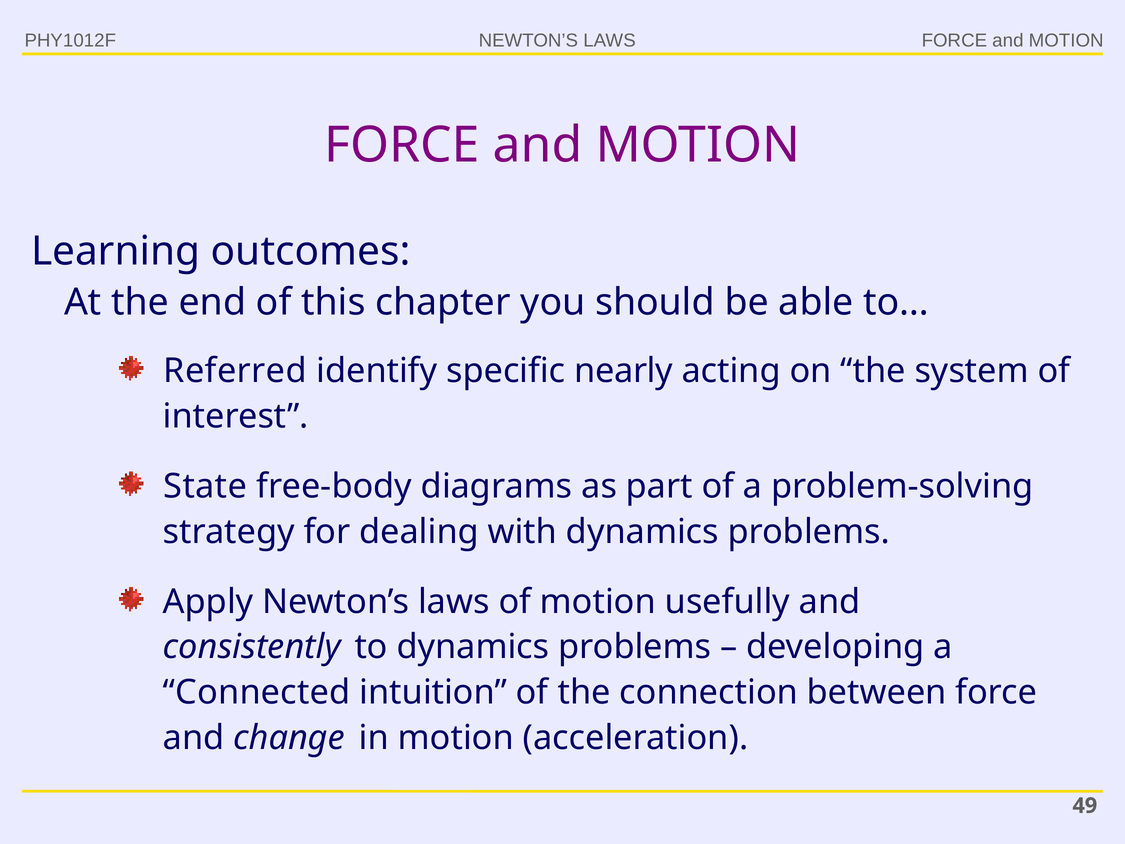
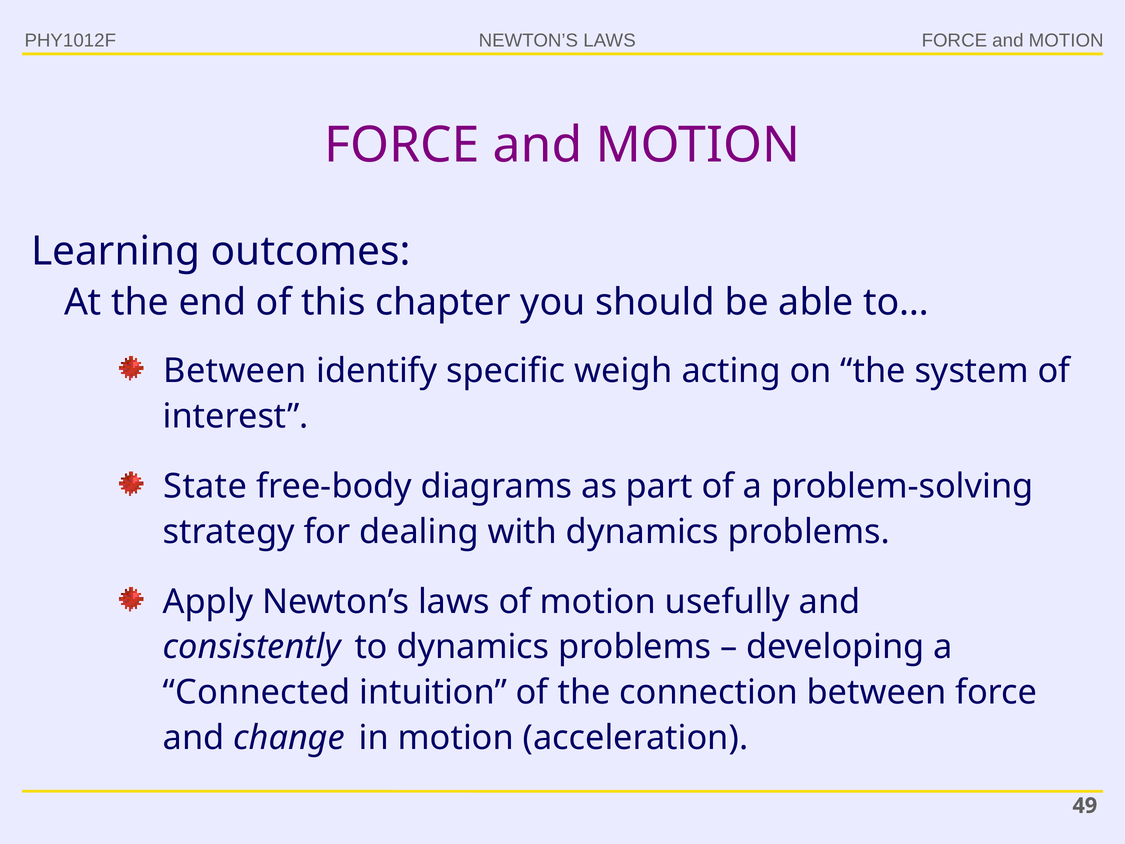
Referred: Referred -> Between (235, 371)
nearly: nearly -> weigh (623, 371)
